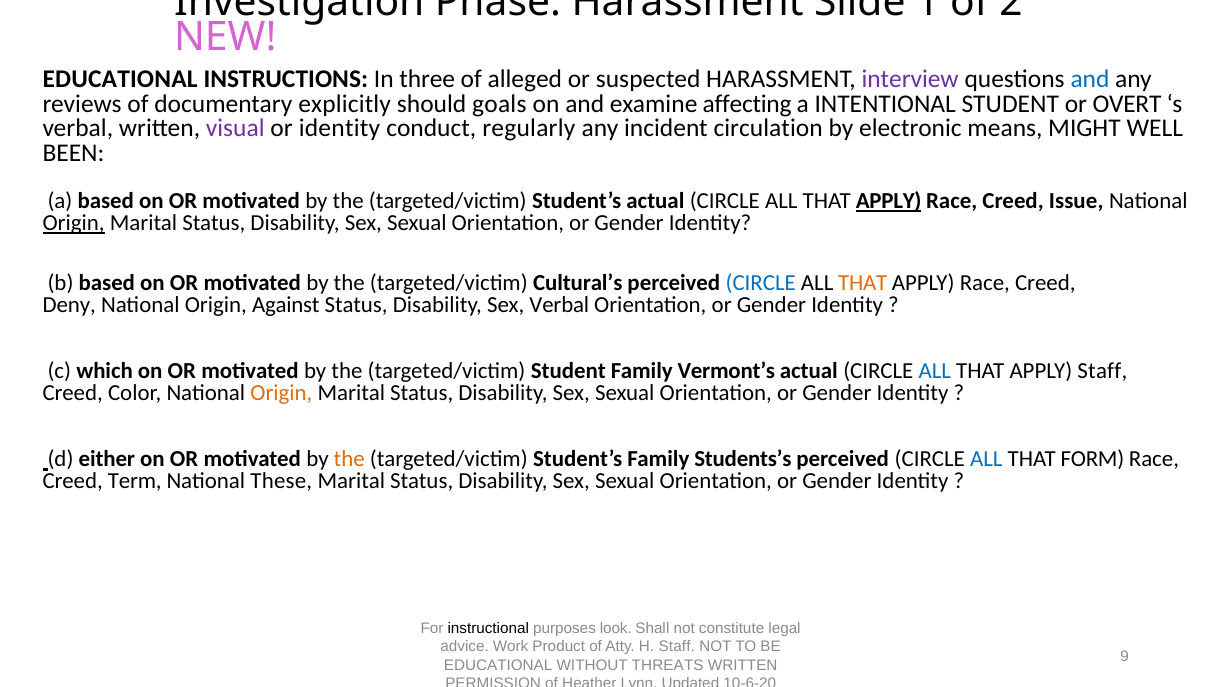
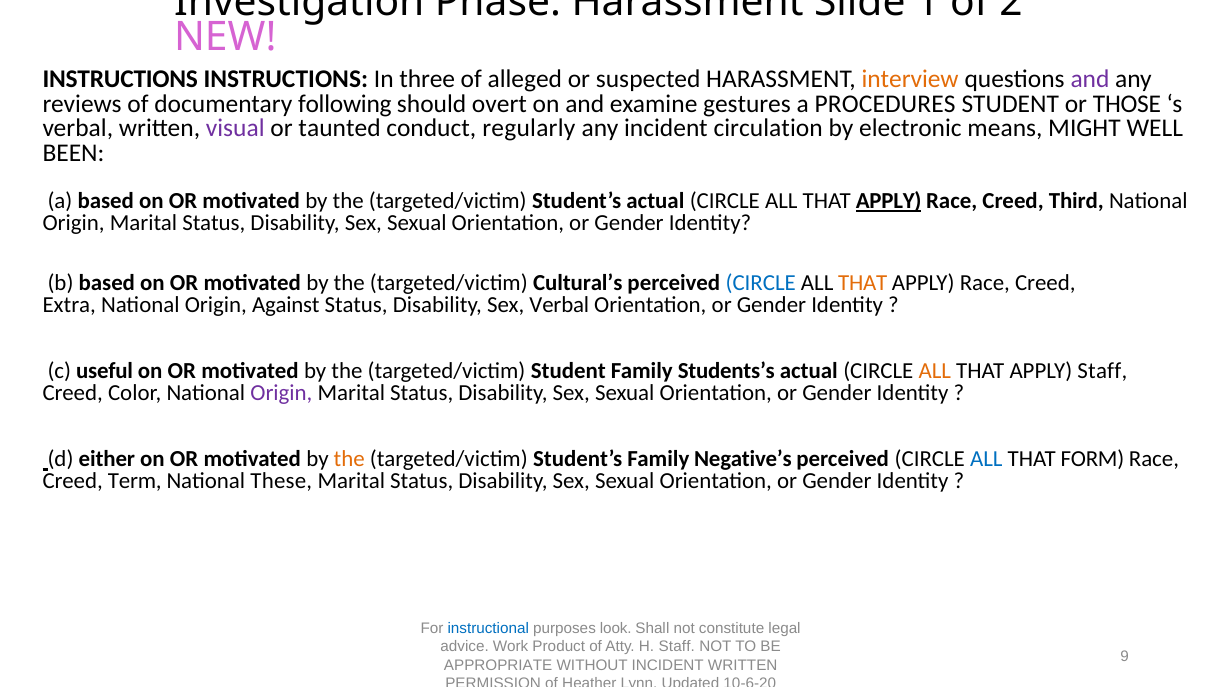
EDUCATIONAL: EDUCATIONAL -> INSTRUCTIONS (120, 79)
interview colour: purple -> orange (910, 79)
and colour: blue -> purple (1090, 79)
explicitly: explicitly -> following (345, 104)
goals: goals -> overt (499, 104)
affecting: affecting -> gestures (747, 104)
INTENTIONAL: INTENTIONAL -> PROCEDURES (885, 104)
OVERT: OVERT -> THOSE (1127, 104)
or identity: identity -> taunted (340, 128)
Issue: Issue -> Third (1076, 201)
Origin underline: present -> none (74, 223)
Deny: Deny -> Extra (69, 305)
which: which -> useful (105, 371)
Vermont’s: Vermont’s -> Students’s (726, 371)
ALL colour: blue -> orange (935, 371)
Origin colour: orange -> purple (281, 393)
Students’s: Students’s -> Negative’s (743, 460)
instructional colour: black -> blue (488, 629)
EDUCATIONAL: EDUCATIONAL -> APPROPRIATE (498, 666)
WITHOUT THREATS: THREATS -> INCIDENT (668, 666)
